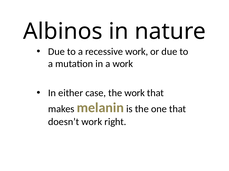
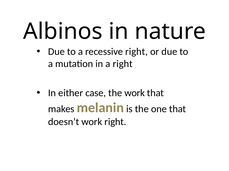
recessive work: work -> right (137, 52)
a work: work -> right (123, 64)
